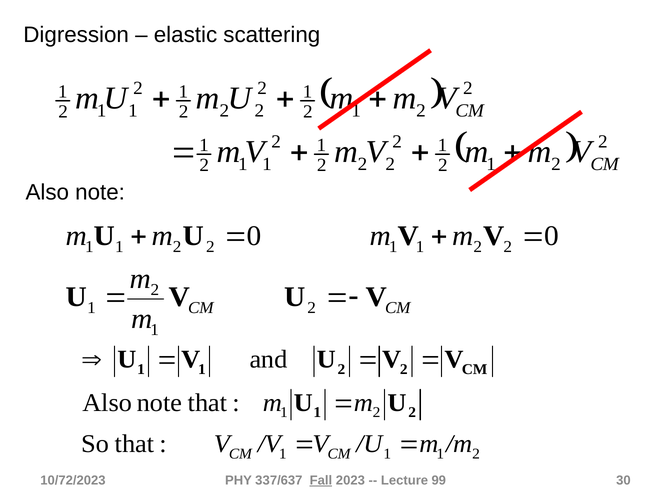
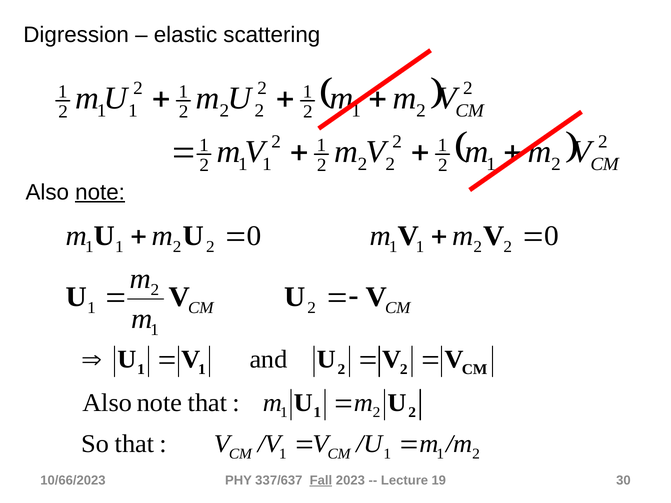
note underline: none -> present (100, 192)
10/72/2023: 10/72/2023 -> 10/66/2023 (73, 481)
99: 99 -> 19 (439, 481)
